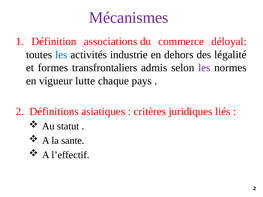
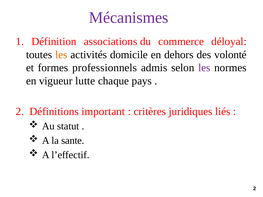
les colour: blue -> orange (61, 55)
industrie: industrie -> domicile (129, 55)
légalité: légalité -> volonté (230, 55)
transfrontaliers: transfrontaliers -> professionnels (105, 68)
asiatiques: asiatiques -> important (103, 112)
